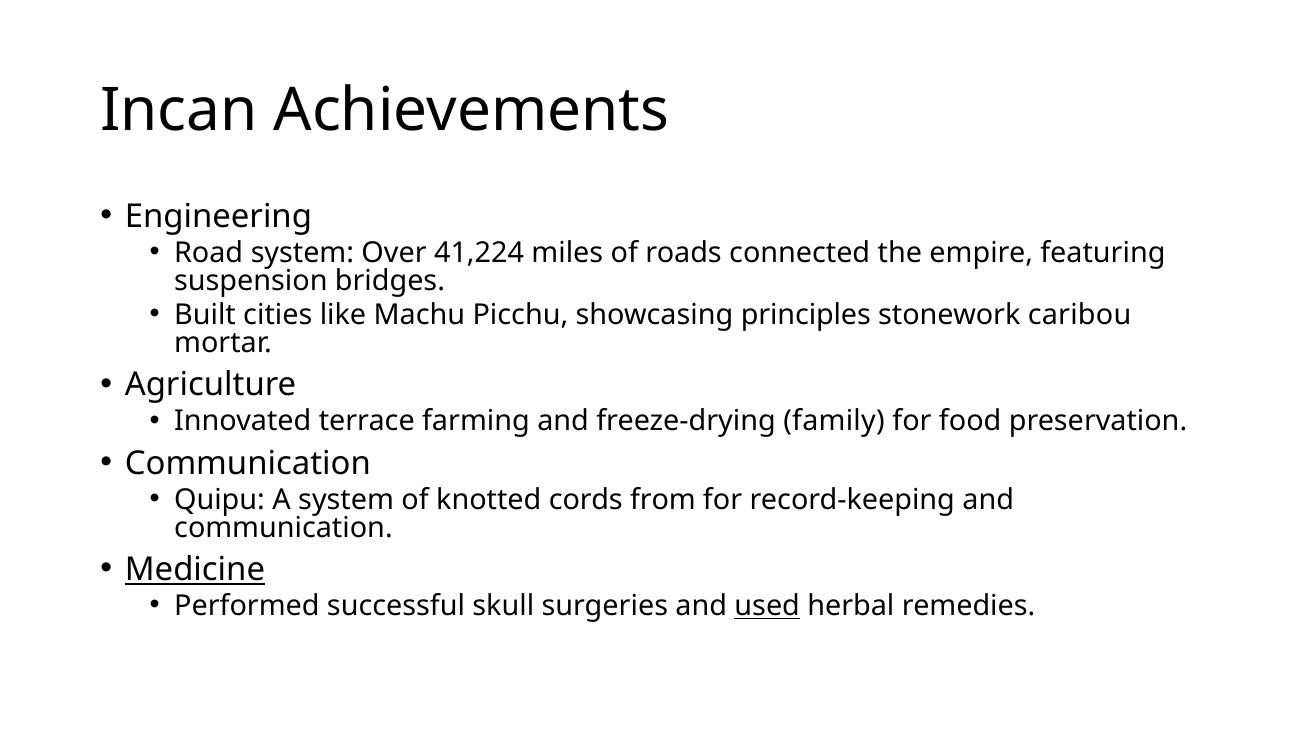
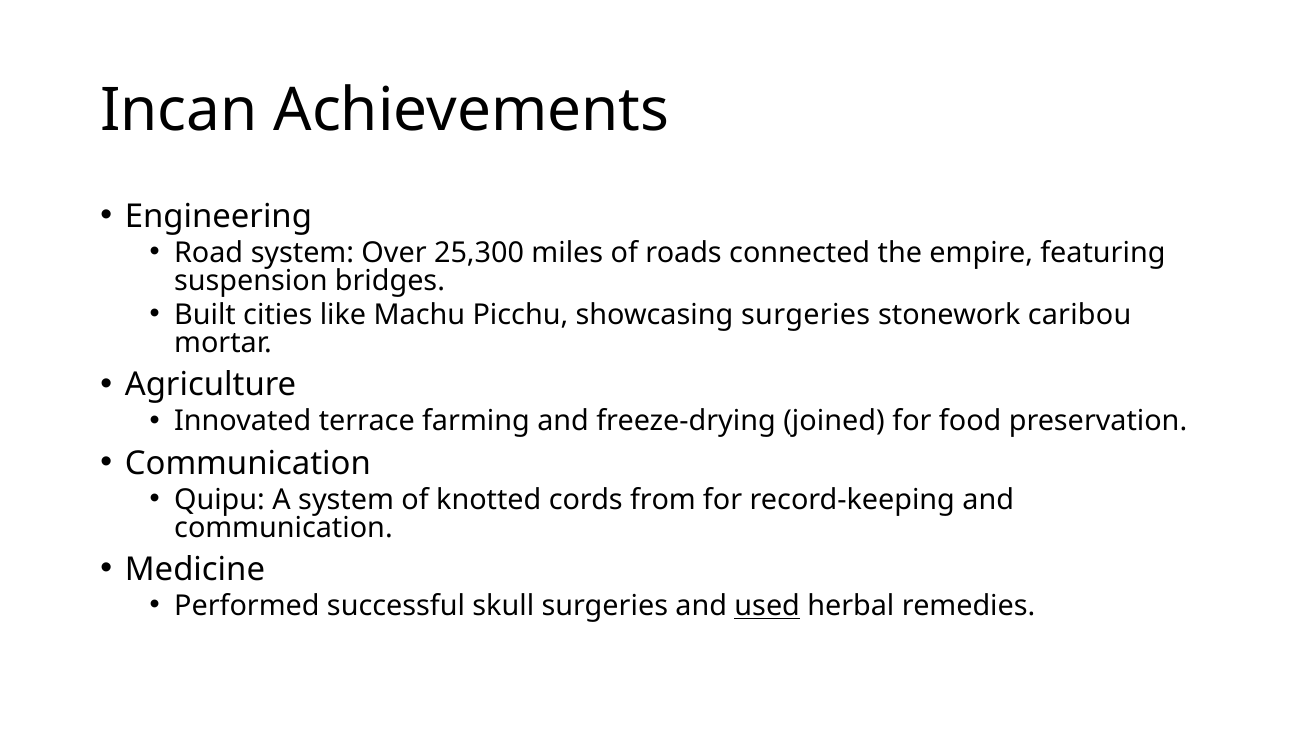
41,224: 41,224 -> 25,300 (479, 253)
showcasing principles: principles -> surgeries (806, 315)
family: family -> joined (834, 421)
Medicine underline: present -> none (195, 570)
